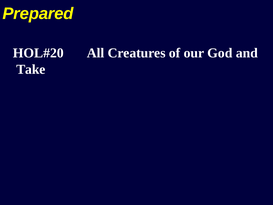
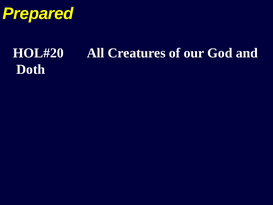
Take: Take -> Doth (31, 69)
